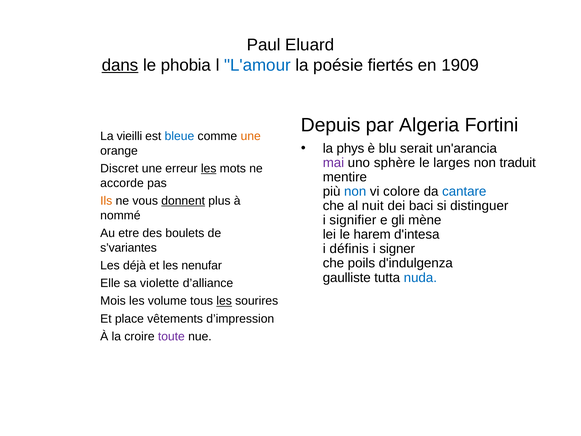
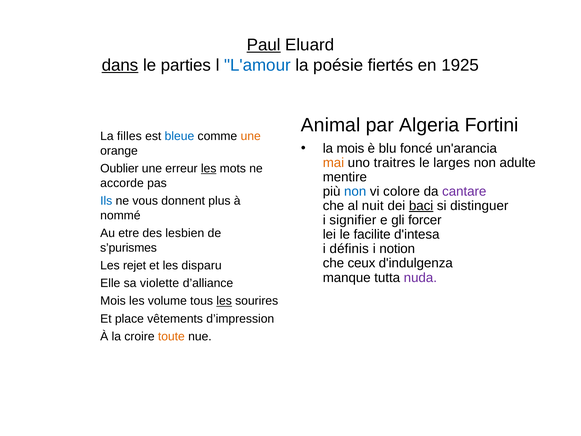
Paul underline: none -> present (264, 45)
phobia: phobia -> parties (186, 65)
1909: 1909 -> 1925 (460, 65)
Depuis: Depuis -> Animal (331, 125)
vieilli: vieilli -> filles (129, 136)
la phys: phys -> mois (350, 148)
serait: serait -> foncé (416, 148)
mai colour: purple -> orange (333, 163)
sphère: sphère -> traitres (395, 163)
traduit: traduit -> adulte (518, 163)
Discret: Discret -> Oublier (119, 169)
cantare colour: blue -> purple (464, 191)
Ils colour: orange -> blue (106, 201)
donnent underline: present -> none (183, 201)
baci underline: none -> present (421, 206)
mène: mène -> forcer (425, 220)
boulets: boulets -> lesbien (185, 233)
harem: harem -> facilite (372, 234)
s’variantes: s’variantes -> s’purismes (129, 248)
signer: signer -> notion (397, 249)
poils: poils -> ceux (361, 263)
déjà: déjà -> rejet (135, 265)
nenufar: nenufar -> disparu (202, 265)
gaulliste: gaulliste -> manque (347, 277)
nuda colour: blue -> purple (420, 277)
toute colour: purple -> orange (171, 336)
